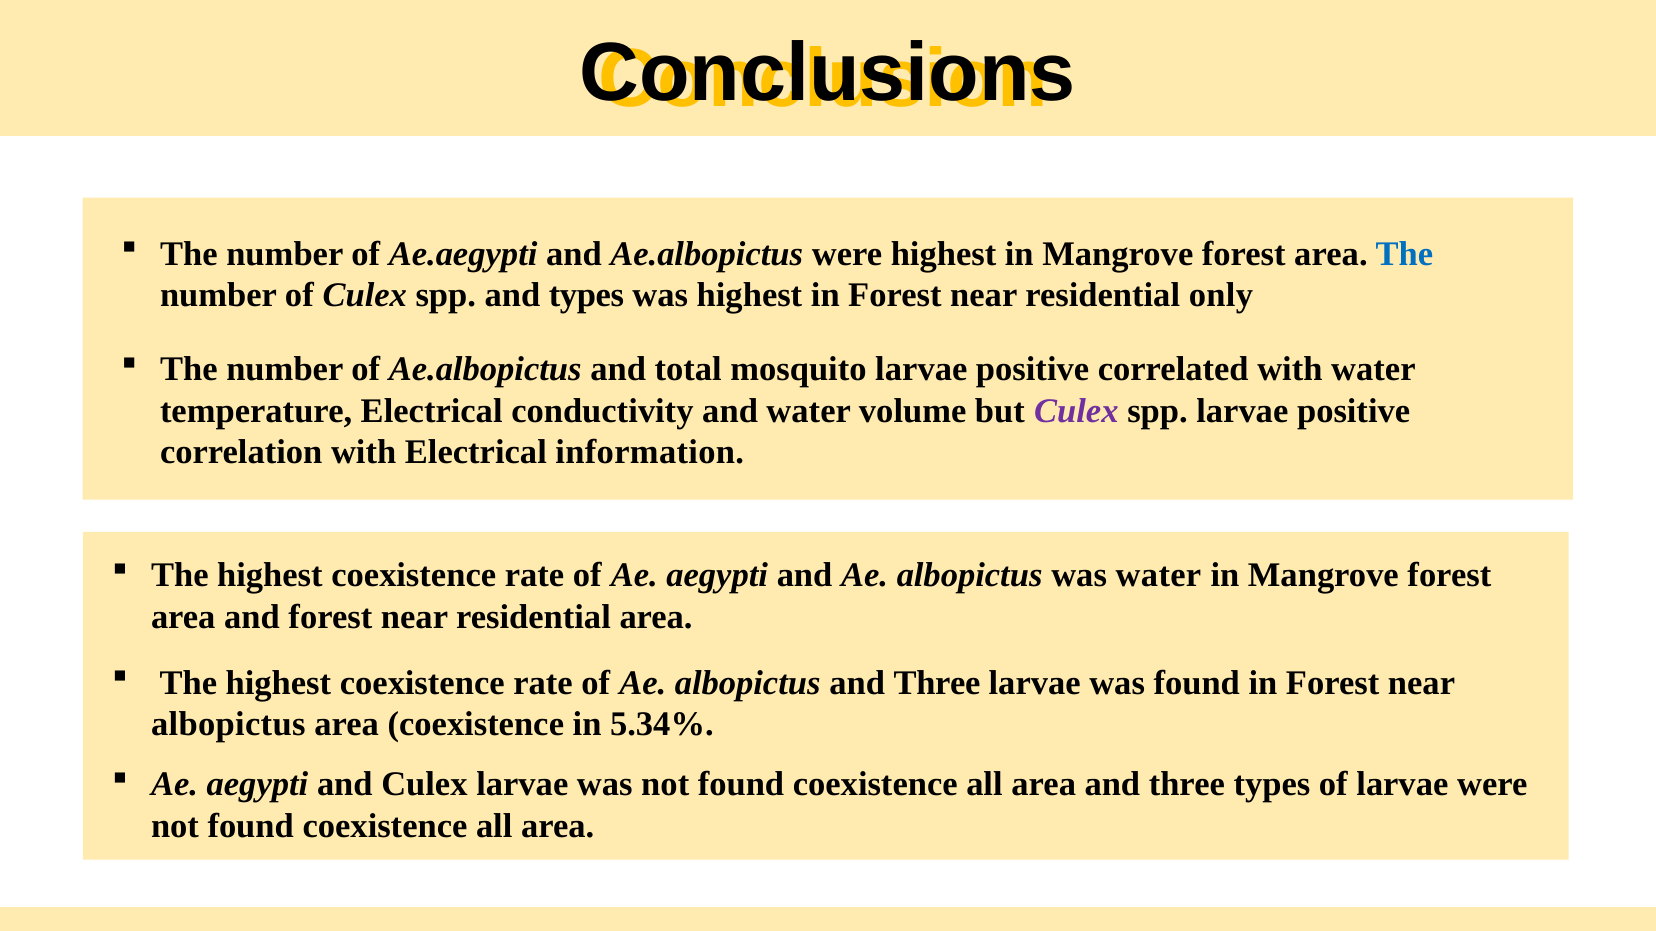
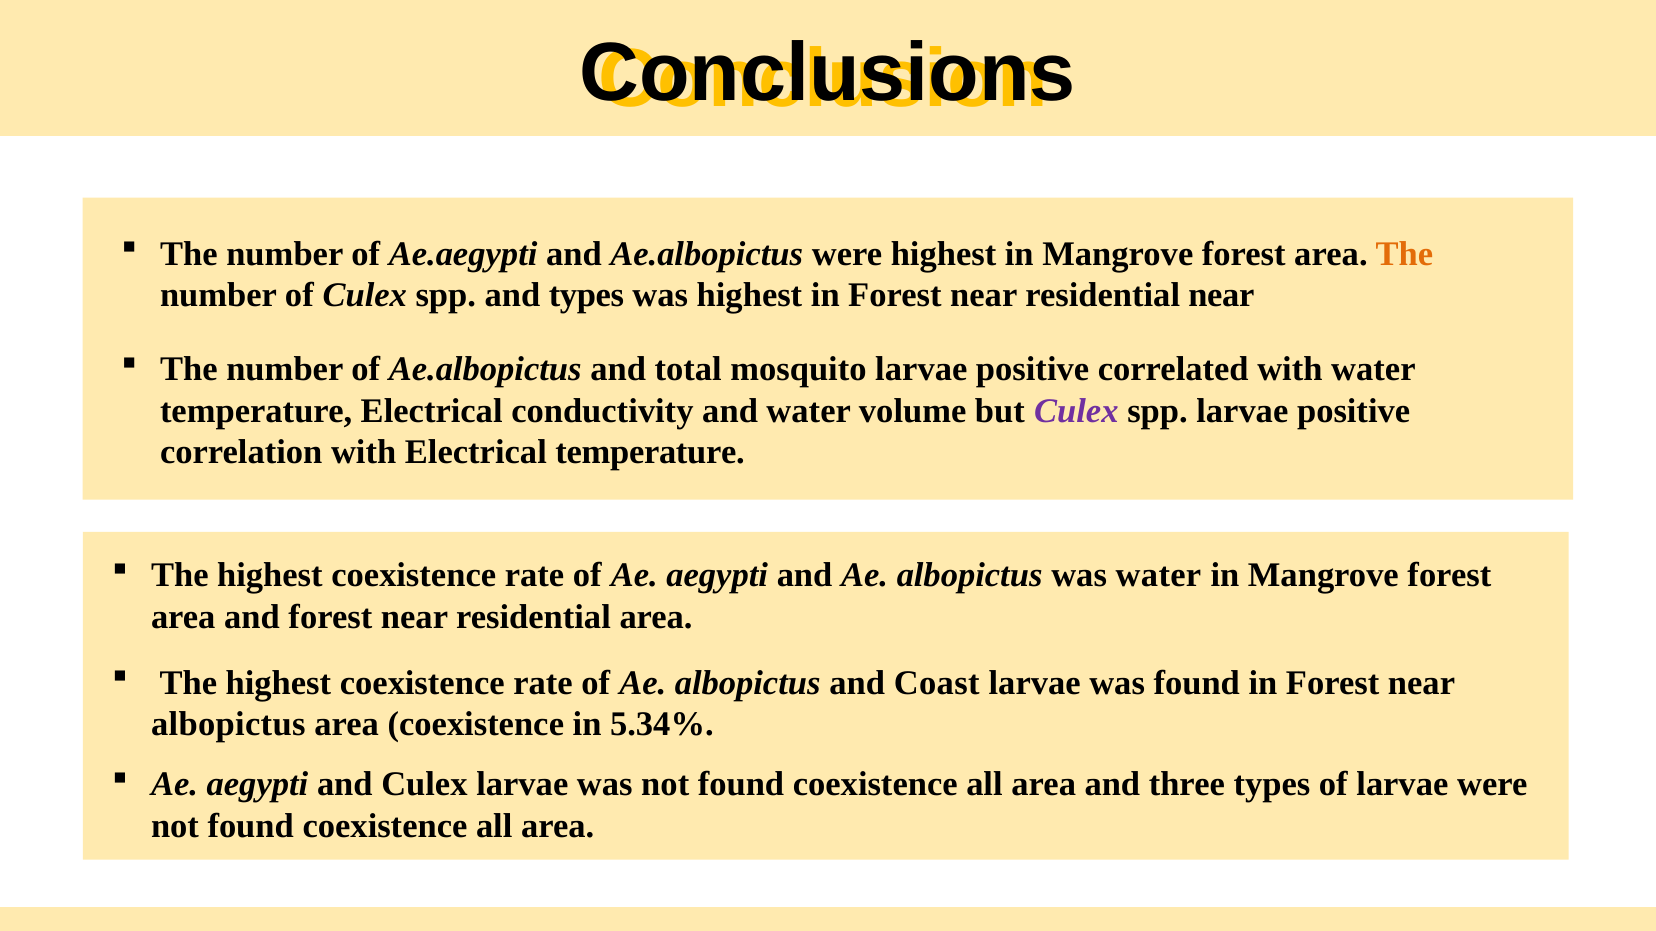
The colour: blue -> orange (1404, 254)
residential only: only -> near (1221, 295)
Electrical information: information -> temperature (650, 452)
albopictus and Three: Three -> Coast (937, 683)
